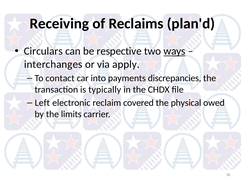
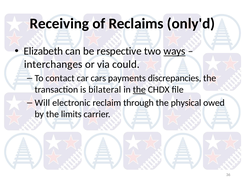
plan'd: plan'd -> only'd (191, 24)
Circulars: Circulars -> Elizabeth (43, 51)
apply: apply -> could (126, 64)
into: into -> cars (98, 79)
typically: typically -> bilateral (105, 90)
the underline: none -> present (139, 90)
Left: Left -> Will (42, 103)
covered: covered -> through (138, 103)
